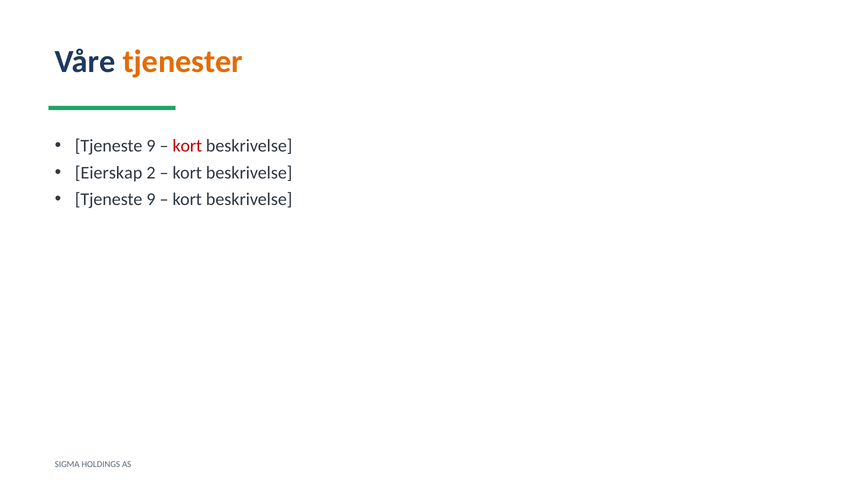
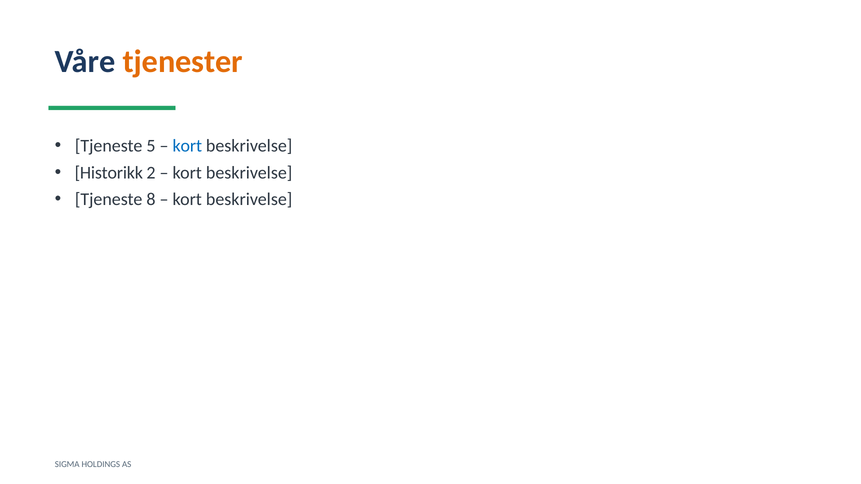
9: 9 -> 5 (151, 146)
kort colour: red -> blue (187, 146)
Eierskap: Eierskap -> Historikk (109, 173)
9: 9 -> 8 (151, 200)
